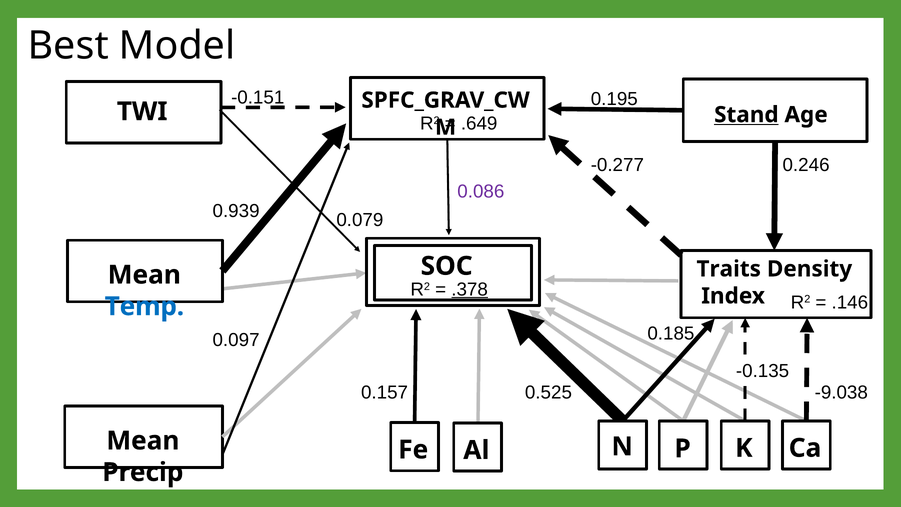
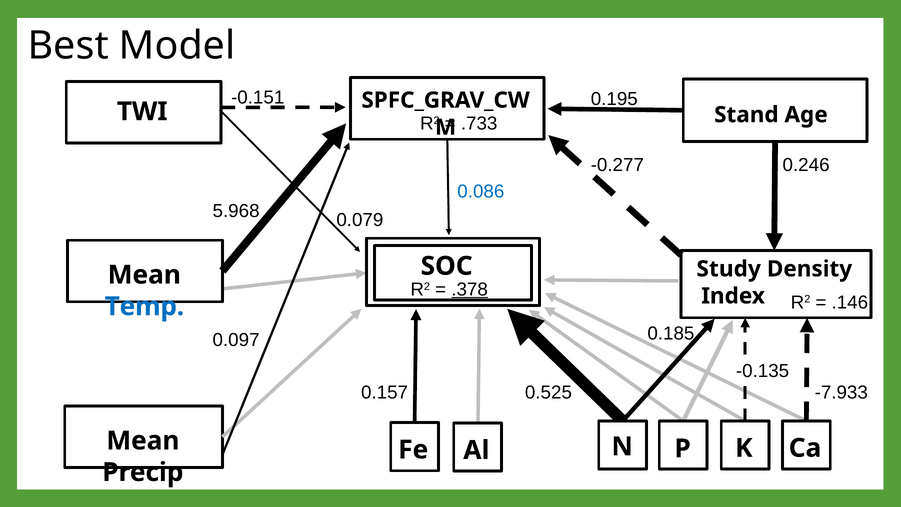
Stand underline: present -> none (746, 115)
.649: .649 -> .733 (479, 124)
0.086 colour: purple -> blue (481, 192)
0.939: 0.939 -> 5.968 (236, 211)
Traits: Traits -> Study (729, 269)
-9.038: -9.038 -> -7.933 (841, 393)
